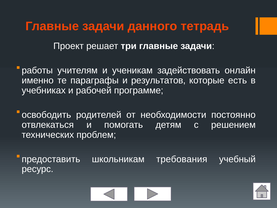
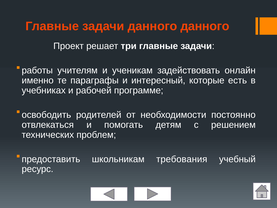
данного тетрадь: тетрадь -> данного (205, 26)
результатов: результатов -> интересный (158, 80)
